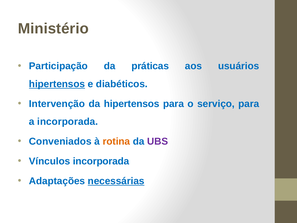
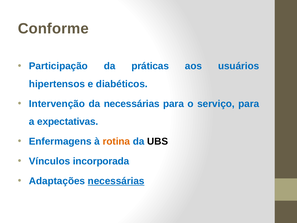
Ministério: Ministério -> Conforme (53, 29)
hipertensos underline: present -> none (57, 84)
da hipertensos: hipertensos -> necessárias (132, 104)
a incorporada: incorporada -> expectativas (68, 121)
Conveniados: Conveniados -> Enfermagens (60, 141)
UBS colour: purple -> black (158, 141)
